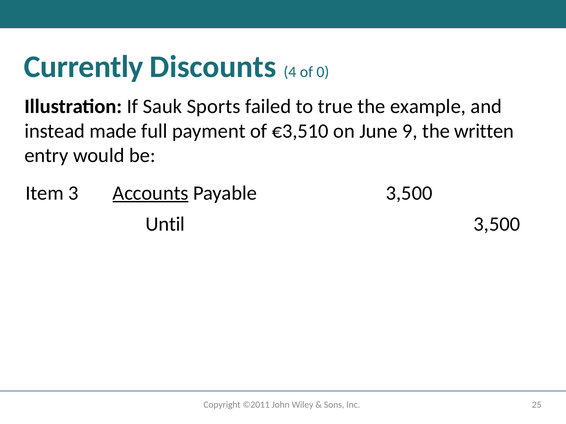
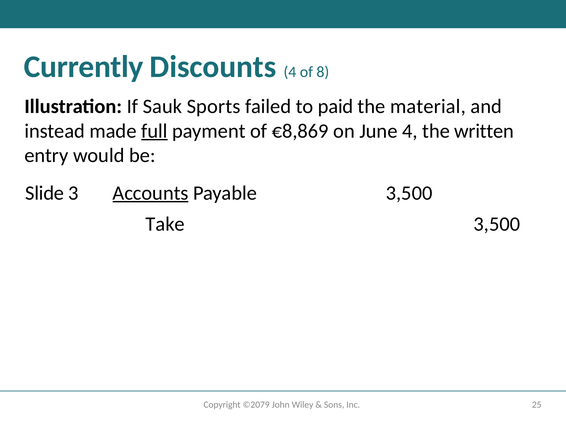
0: 0 -> 8 (323, 72)
true: true -> paid (336, 107)
example: example -> material (428, 107)
full underline: none -> present (154, 131)
€3,510: €3,510 -> €8,869 (300, 131)
June 9: 9 -> 4 (410, 131)
Item: Item -> Slide (45, 193)
Until: Until -> Take (165, 224)
©2011: ©2011 -> ©2079 (256, 405)
